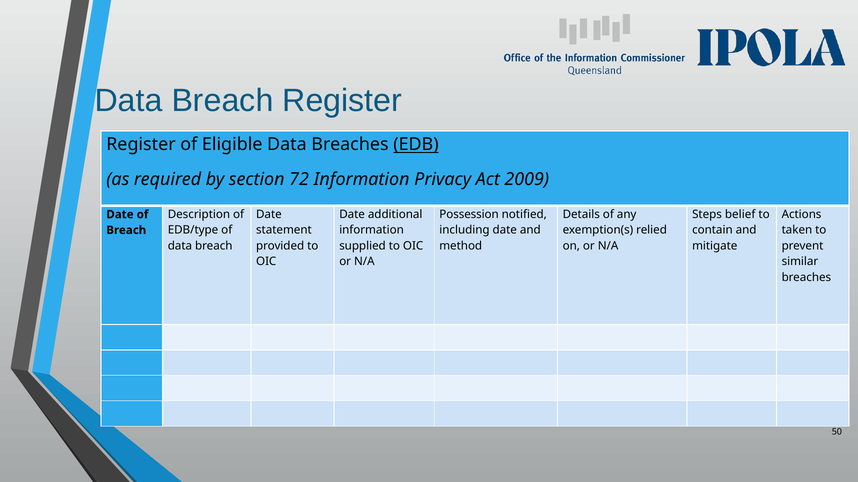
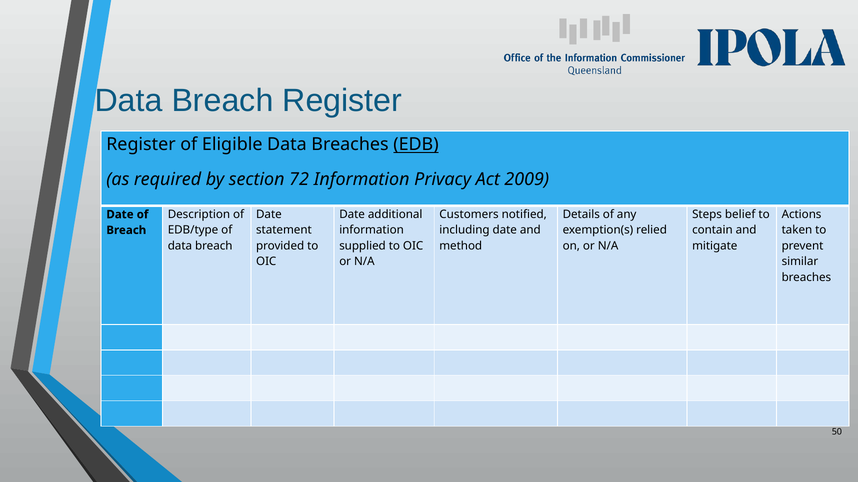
Possession: Possession -> Customers (469, 215)
